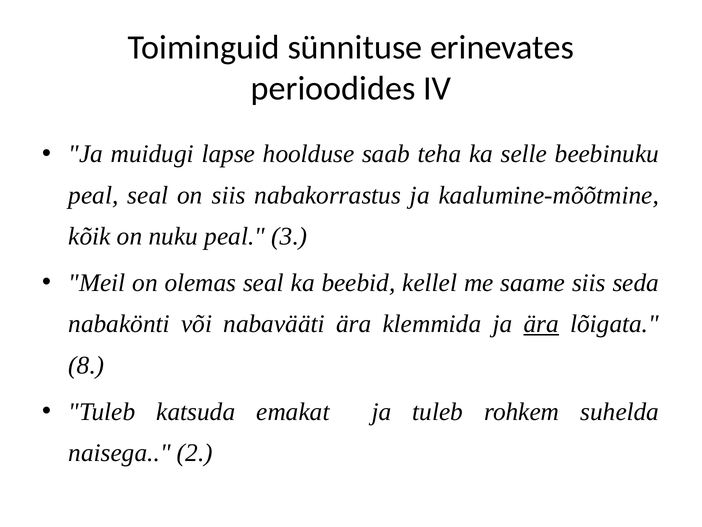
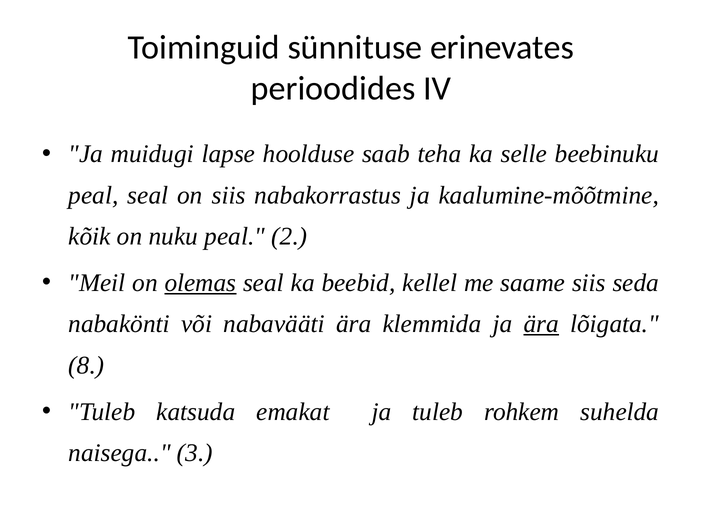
3: 3 -> 2 (289, 236)
olemas underline: none -> present (200, 283)
2: 2 -> 3 (195, 452)
